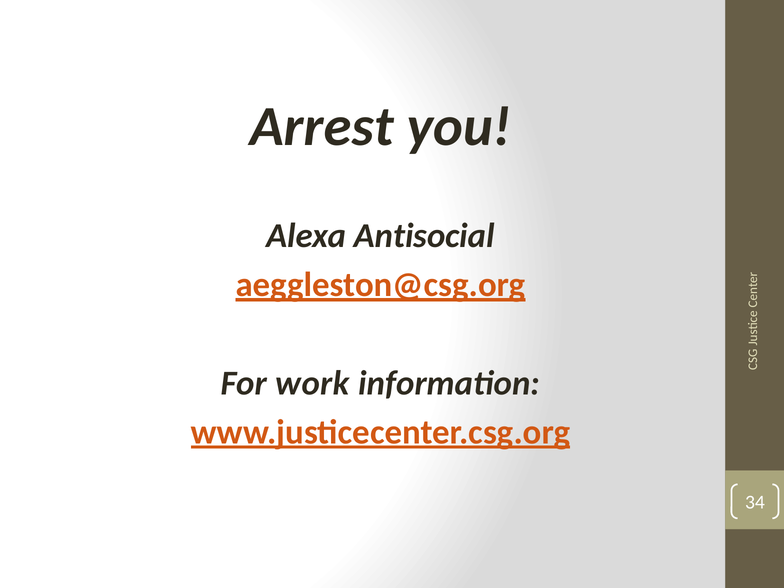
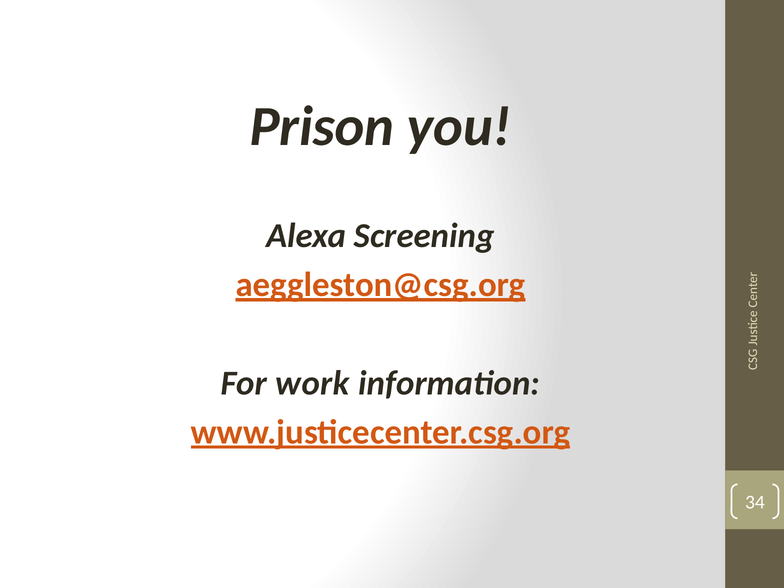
Arrest: Arrest -> Prison (322, 127)
Antisocial: Antisocial -> Screening (424, 236)
